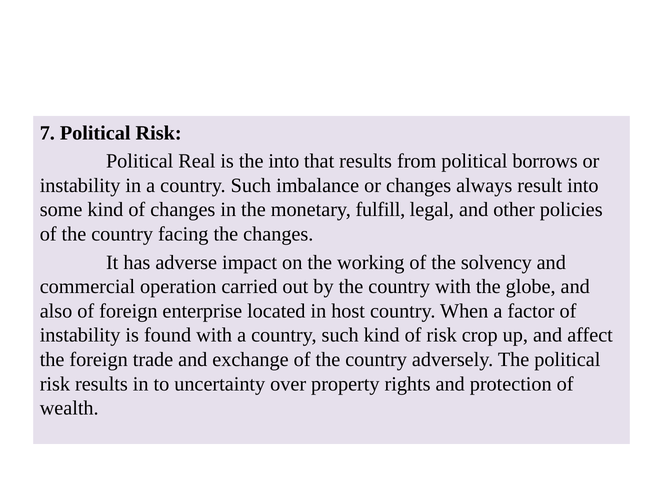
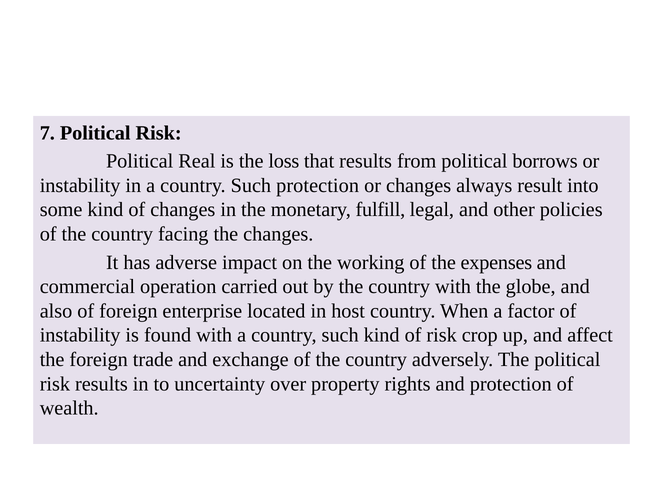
the into: into -> loss (284, 161)
Such imbalance: imbalance -> protection (318, 186)
solvency: solvency -> expenses (496, 263)
